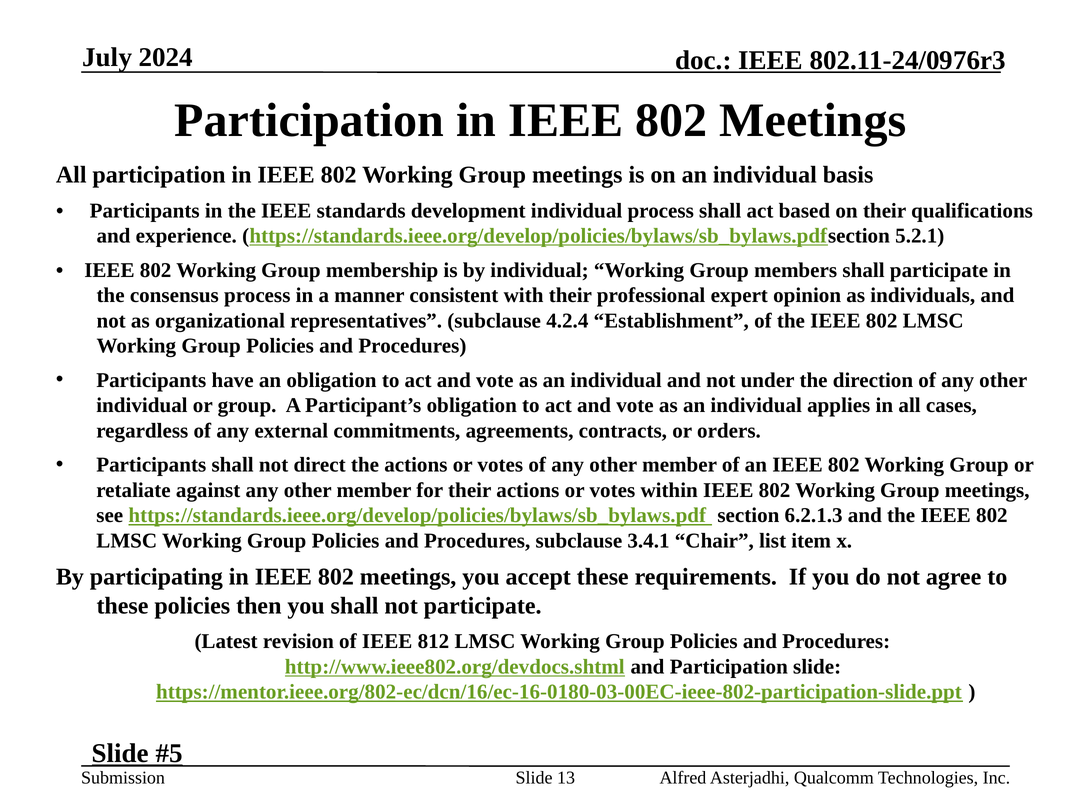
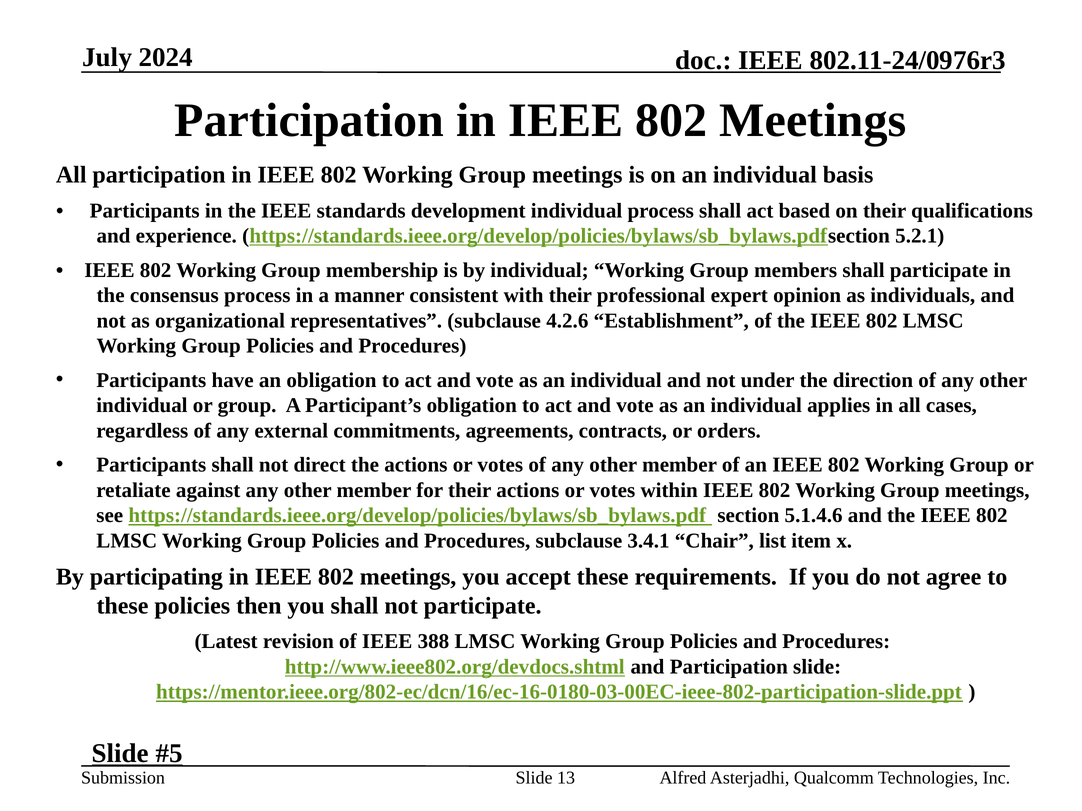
4.2.4: 4.2.4 -> 4.2.6 (567, 321)
6.2.1.3: 6.2.1.3 -> 5.1.4.6 (814, 516)
812: 812 -> 388 (433, 642)
